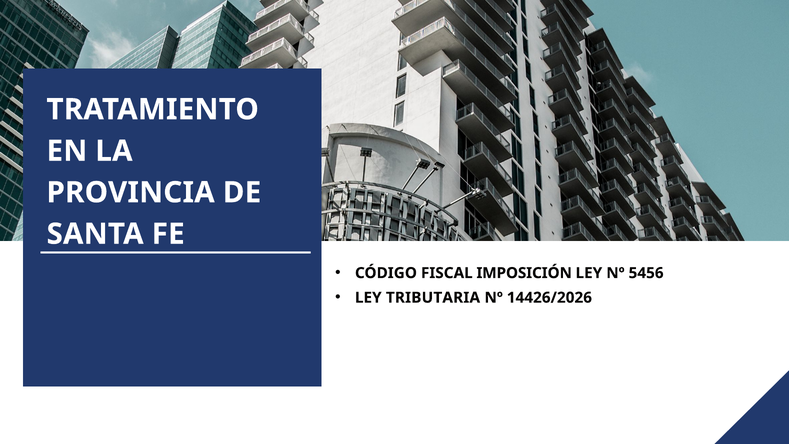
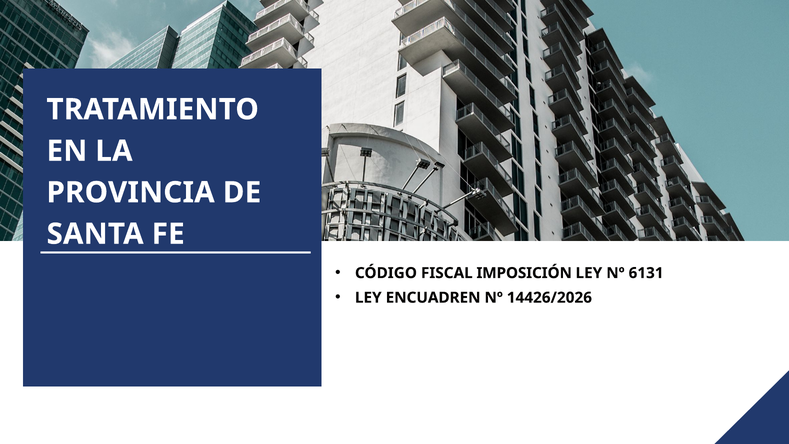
5456: 5456 -> 6131 (646, 273)
TRIBUTARIA: TRIBUTARIA -> ENCUADREN (433, 298)
